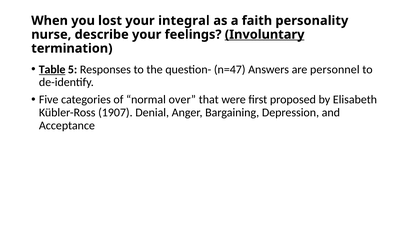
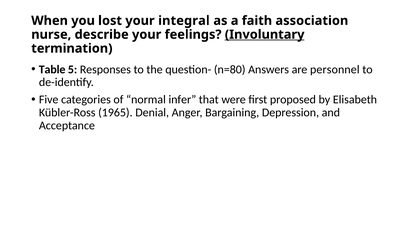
personality: personality -> association (312, 21)
Table underline: present -> none (52, 69)
n=47: n=47 -> n=80 (230, 69)
over: over -> infer (182, 99)
1907: 1907 -> 1965 (115, 112)
